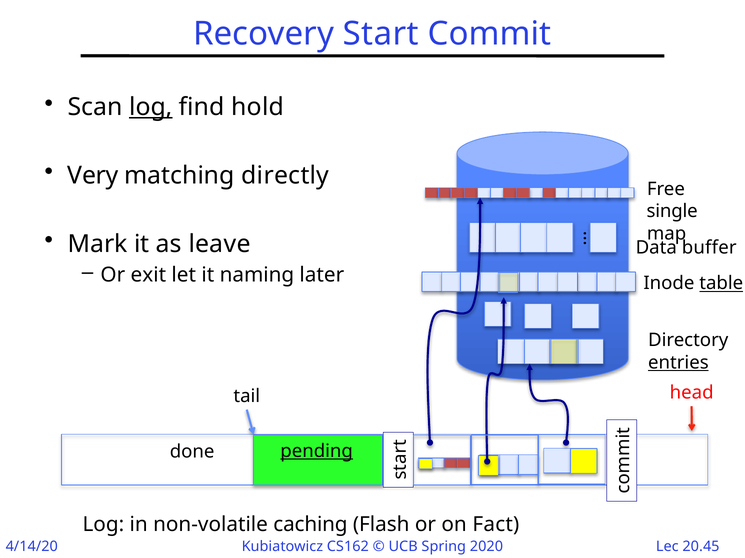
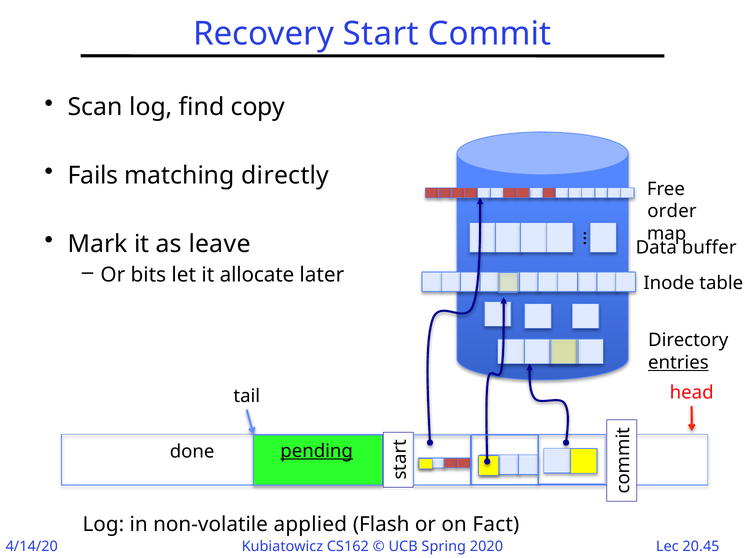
log underline: present -> none (151, 107)
hold: hold -> copy (258, 107)
Very: Very -> Fails (93, 176)
single: single -> order (672, 211)
exit: exit -> bits (148, 275)
naming: naming -> allocate (257, 275)
table underline: present -> none (721, 284)
caching: caching -> applied (310, 525)
